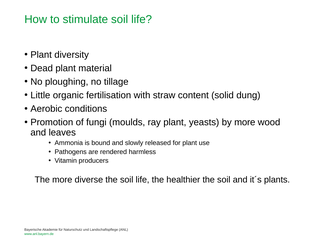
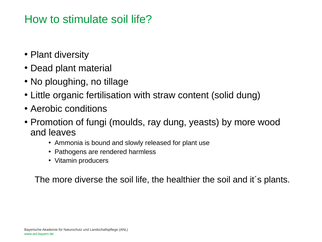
ray plant: plant -> dung (175, 122)
